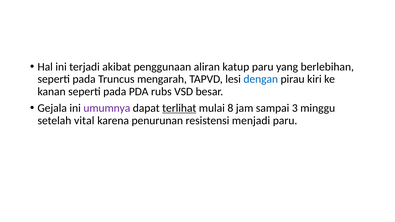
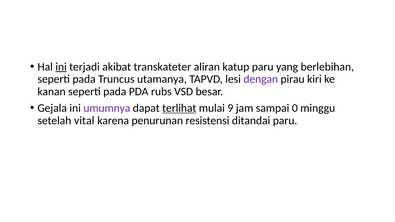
ini underline: none -> present (61, 67)
penggunaan: penggunaan -> transkateter (162, 67)
mengarah: mengarah -> utamanya (162, 79)
dengan colour: blue -> purple (261, 79)
8: 8 -> 9 (230, 108)
3: 3 -> 0 (295, 108)
menjadi: menjadi -> ditandai (251, 121)
